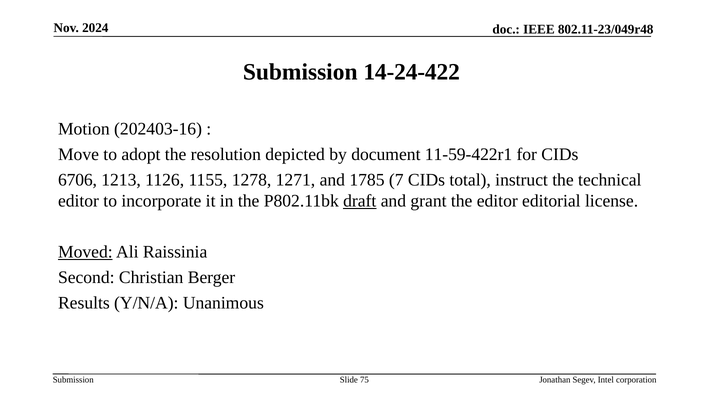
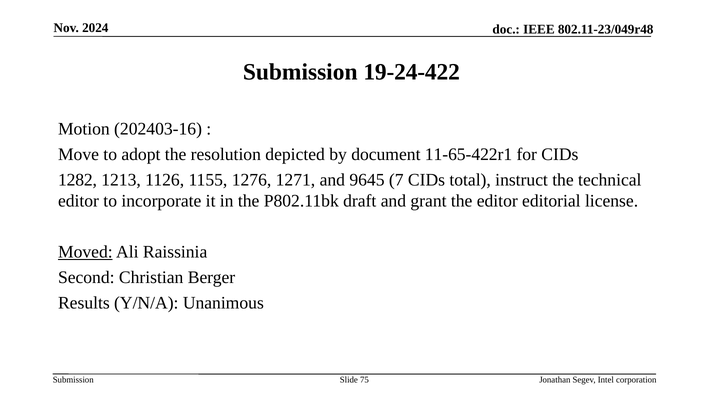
14-24-422: 14-24-422 -> 19-24-422 (412, 72)
11-59-422r1: 11-59-422r1 -> 11-65-422r1 (469, 154)
6706: 6706 -> 1282 (78, 180)
1278: 1278 -> 1276 (252, 180)
1785: 1785 -> 9645 (367, 180)
draft underline: present -> none (360, 201)
